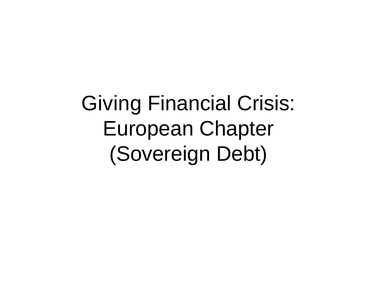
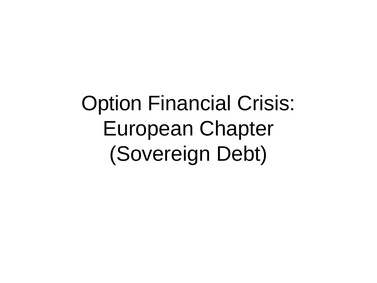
Giving: Giving -> Option (112, 103)
